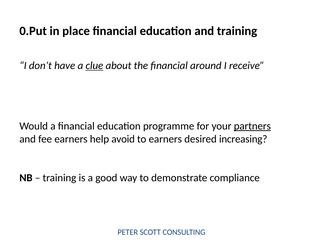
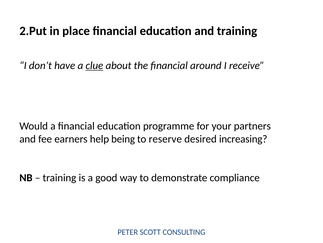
0.Put: 0.Put -> 2.Put (33, 31)
partners underline: present -> none (252, 126)
avoid: avoid -> being (123, 139)
to earners: earners -> reserve (165, 139)
